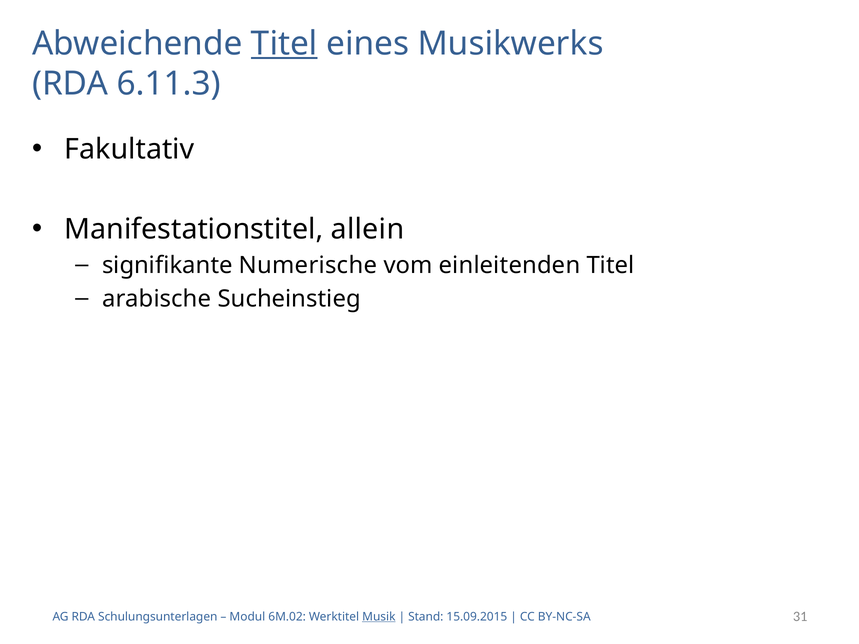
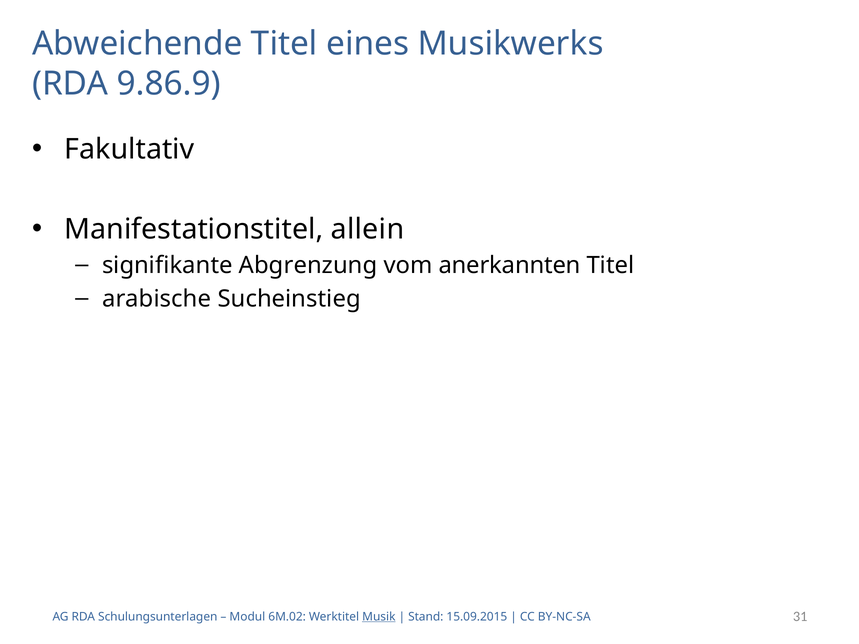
Titel underline: present -> none (284, 44)
6.11.3: 6.11.3 -> 9.86.9 (169, 84)
Numerische: Numerische -> Abgrenzung (308, 266)
einleitenden: einleitenden -> anerkannten (510, 266)
